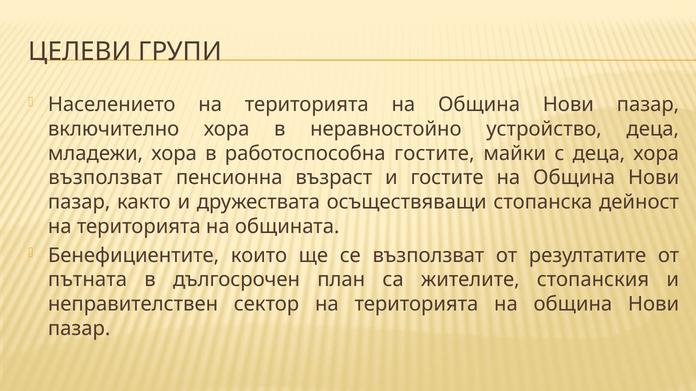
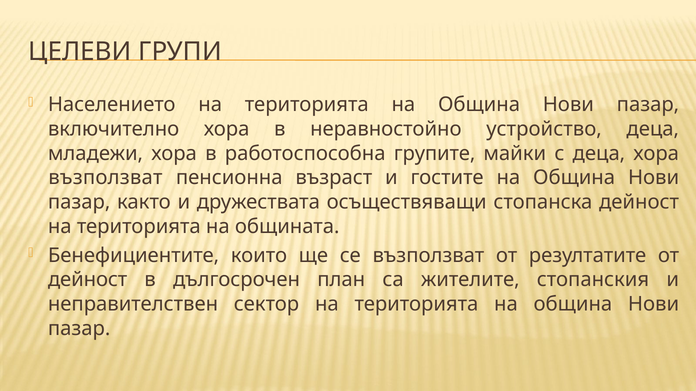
работоспособна гостите: гостите -> групите (435, 154)
пътната: пътната -> дейност (88, 280)
